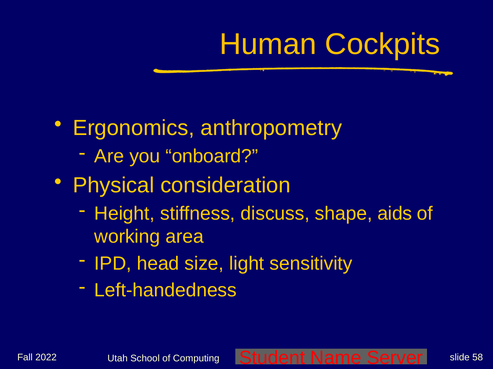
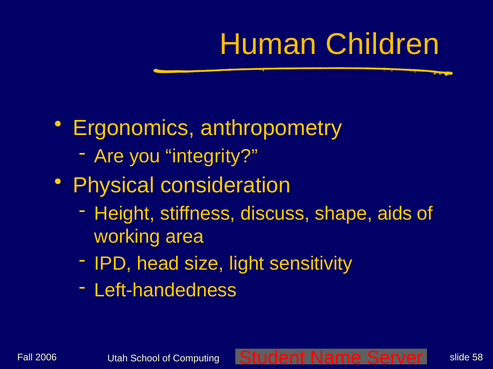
Cockpits: Cockpits -> Children (382, 44)
onboard: onboard -> integrity (212, 156)
2022: 2022 -> 2006 (46, 358)
